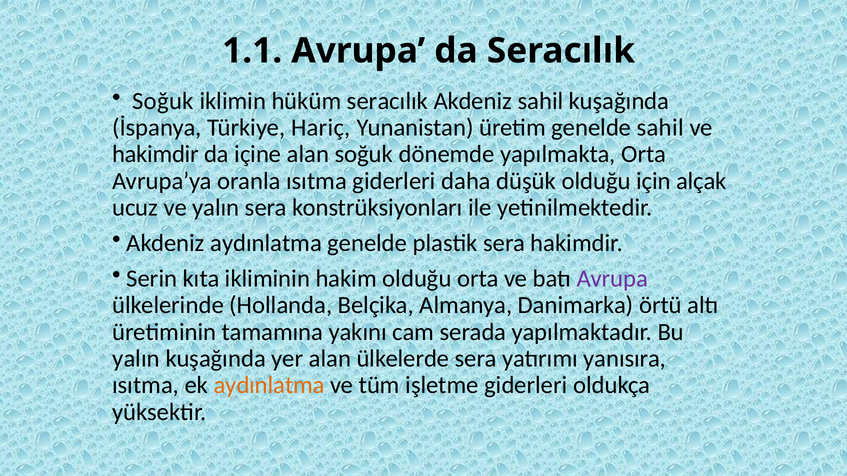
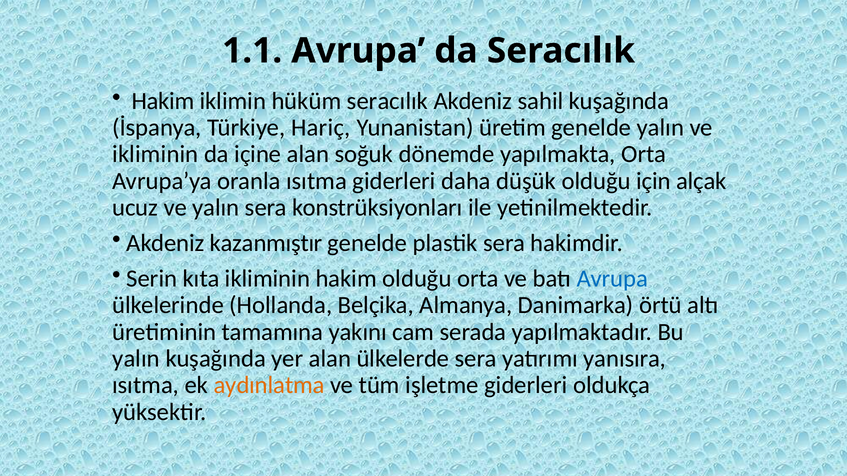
Soğuk: Soğuk -> Hakim (163, 101)
genelde sahil: sahil -> yalın (660, 128)
hakimdir: hakimdir -> ikliminin (155, 154)
Akdeniz aydınlatma: aydınlatma -> kazanmıştır (266, 243)
Avrupa colour: purple -> blue (612, 279)
